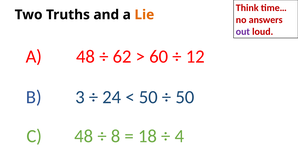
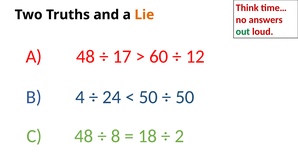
out colour: purple -> green (243, 32)
62: 62 -> 17 (122, 56)
3: 3 -> 4 (80, 97)
4: 4 -> 2 (179, 136)
